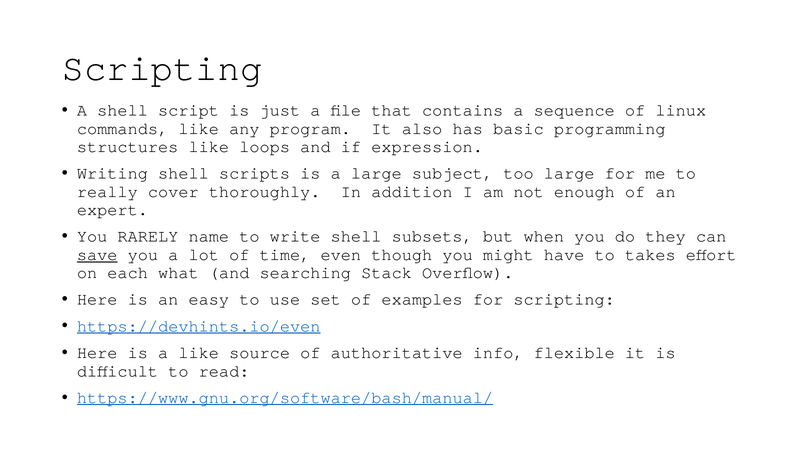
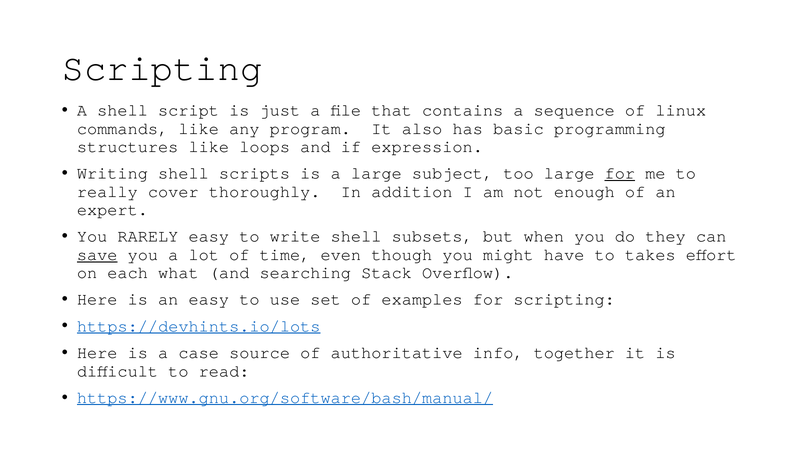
for underline: none -> present (620, 174)
RARELY name: name -> easy (209, 237)
https://devhints.io/even: https://devhints.io/even -> https://devhints.io/lots (199, 327)
a like: like -> case (199, 353)
flexible: flexible -> together (574, 353)
